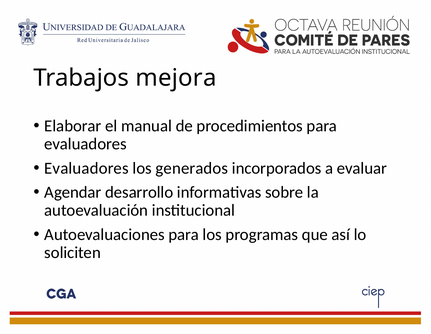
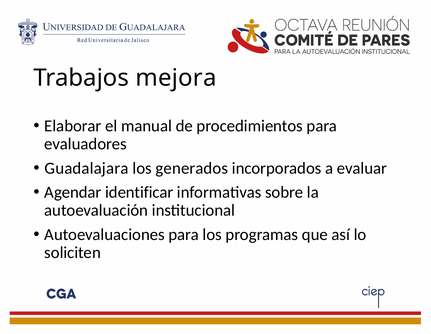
Evaluadores: Evaluadores -> Guadalajara (87, 168)
desarrollo: desarrollo -> identificar (139, 192)
